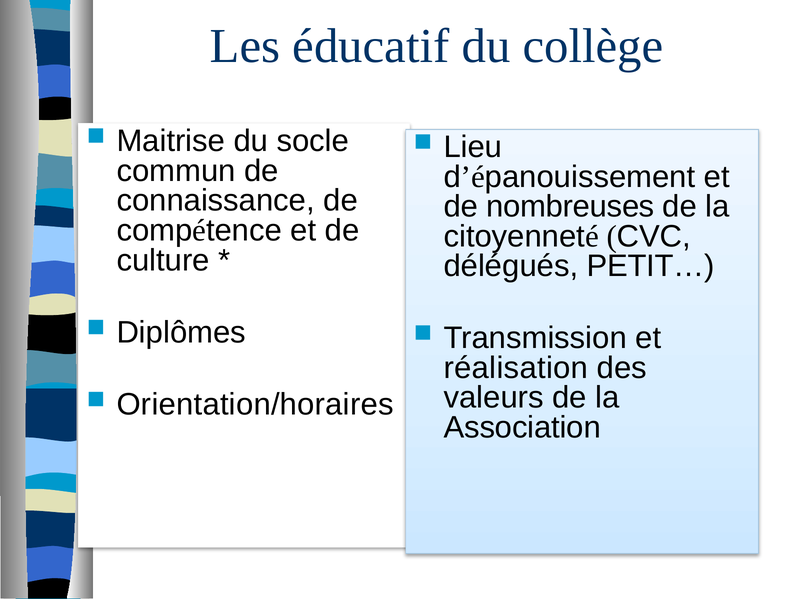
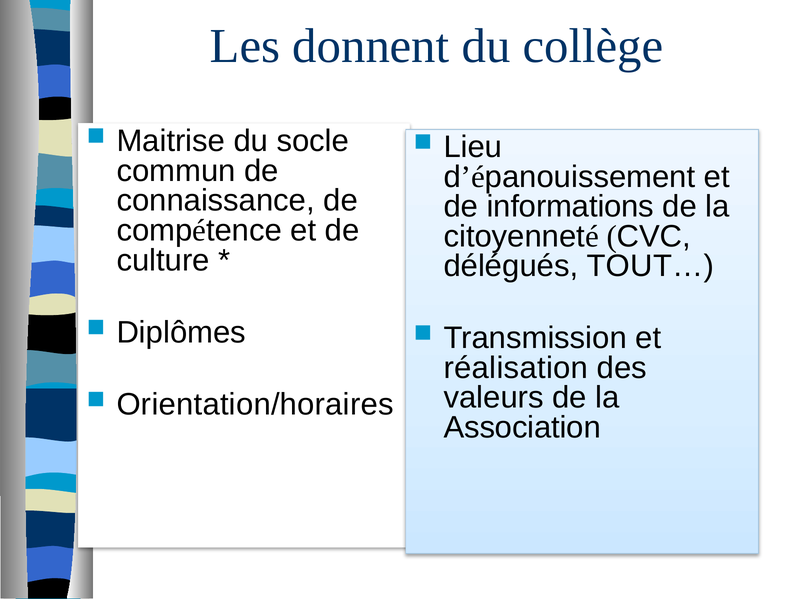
éducatif: éducatif -> donnent (371, 46)
nombreuses: nombreuses -> informations (570, 207)
PETIT…: PETIT… -> TOUT… (650, 266)
